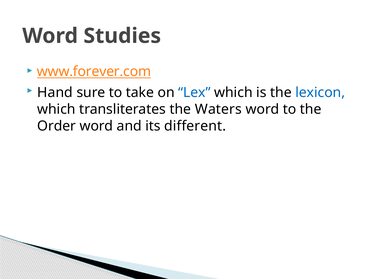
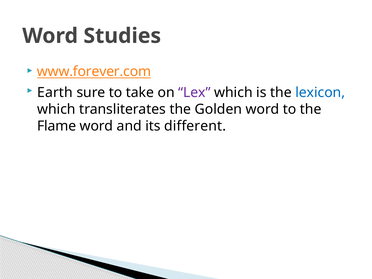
Hand: Hand -> Earth (55, 93)
Lex colour: blue -> purple (194, 93)
Waters: Waters -> Golden (218, 109)
Order: Order -> Flame (57, 126)
